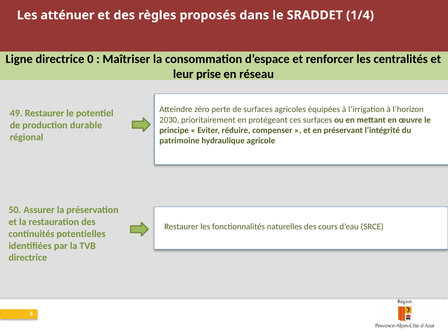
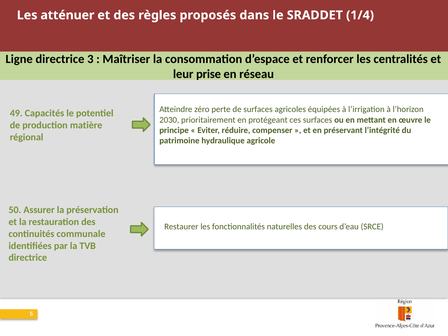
0: 0 -> 3 (90, 59)
49 Restaurer: Restaurer -> Capacités (44, 113)
durable: durable -> matière (86, 125)
potentielles: potentielles -> communale (81, 234)
